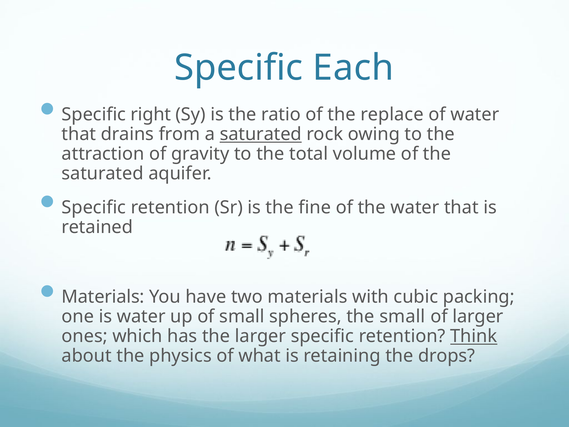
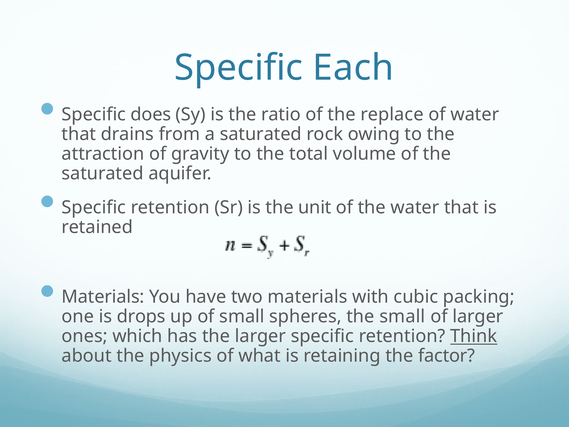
right: right -> does (151, 115)
saturated underline: present -> none (261, 134)
fine: fine -> unit (315, 207)
is water: water -> drops (141, 316)
drops: drops -> factor (447, 356)
